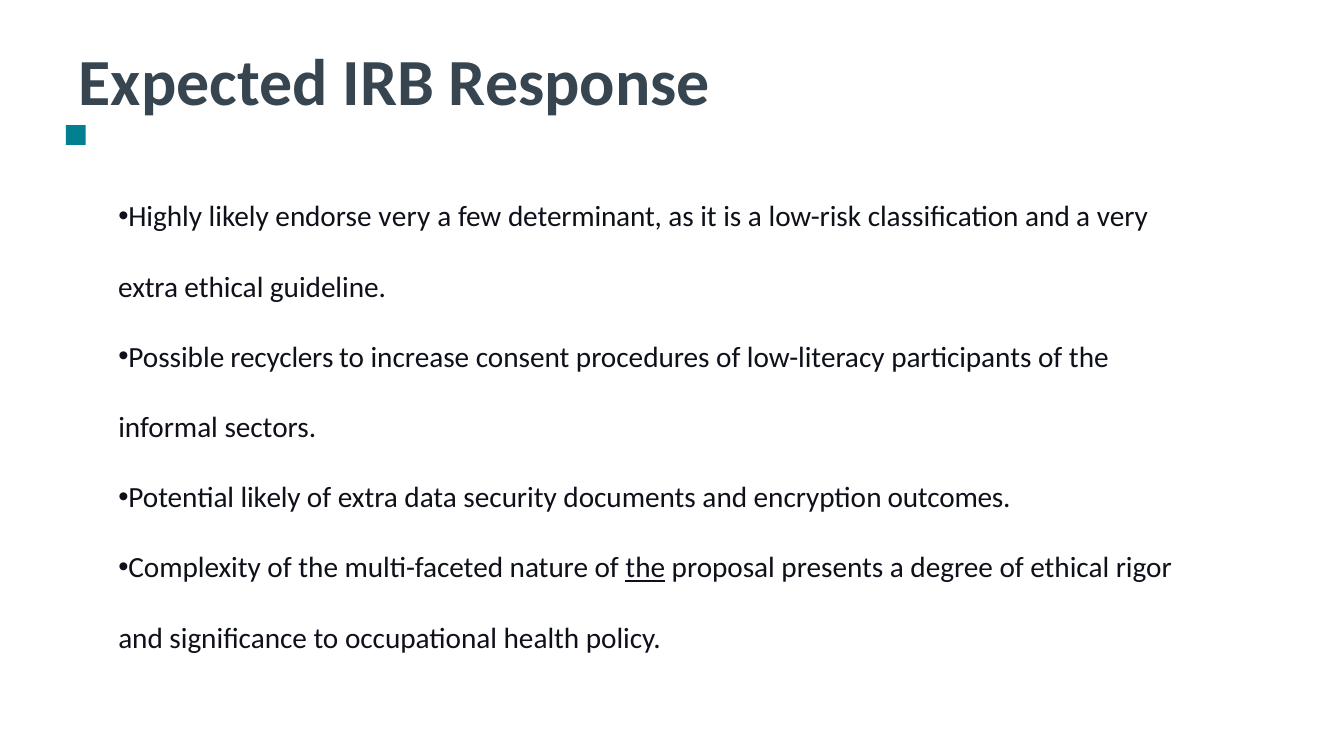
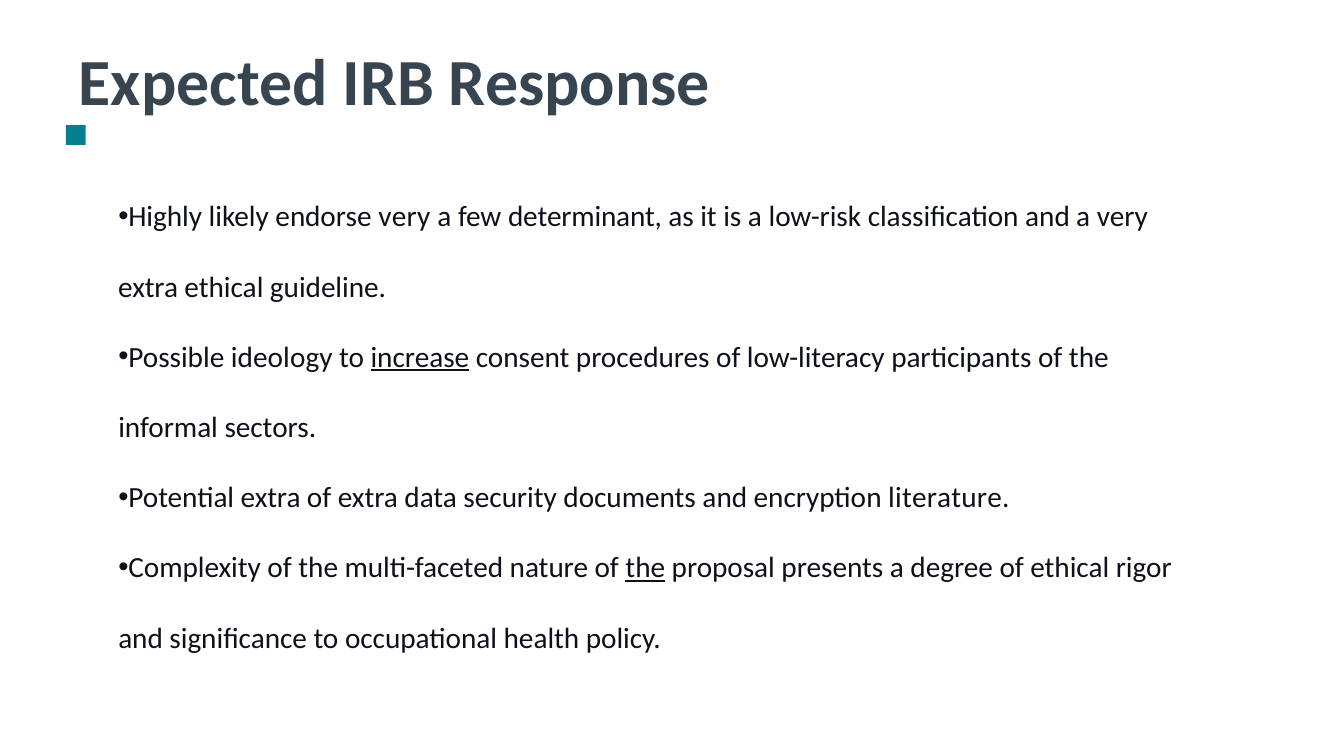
recyclers: recyclers -> ideology (282, 358)
increase underline: none -> present (420, 358)
Potential likely: likely -> extra (271, 498)
outcomes: outcomes -> literature (949, 498)
